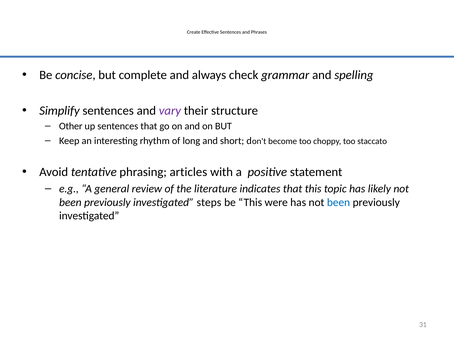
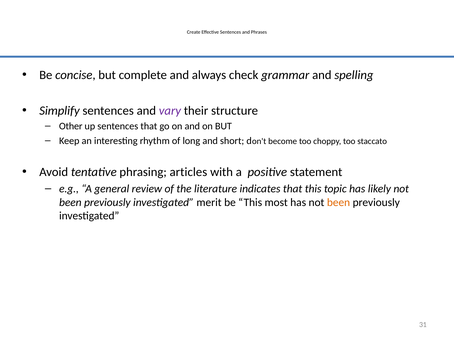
steps: steps -> merit (209, 203)
were: were -> most (276, 203)
been colour: blue -> orange (339, 203)
